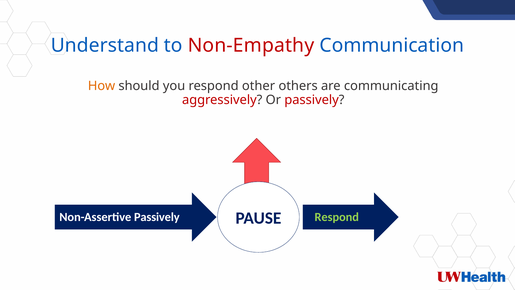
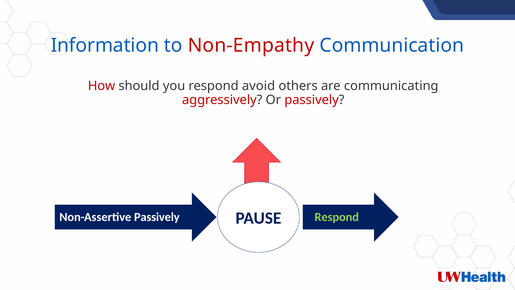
Understand: Understand -> Information (105, 46)
How colour: orange -> red (102, 86)
other: other -> avoid (259, 86)
